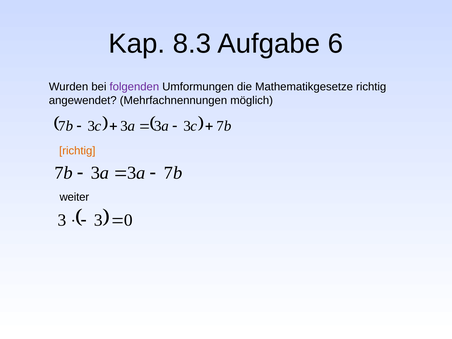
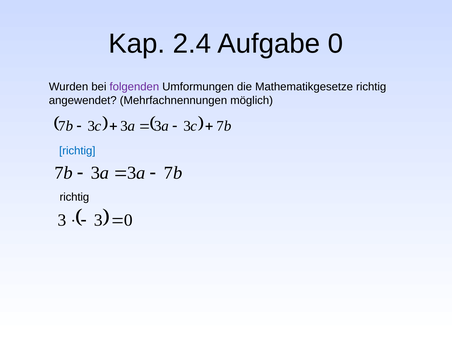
8.3: 8.3 -> 2.4 (192, 44)
Aufgabe 6: 6 -> 0 (336, 44)
richtig colour: orange -> blue (77, 151)
weiter: weiter -> richtig (74, 197)
